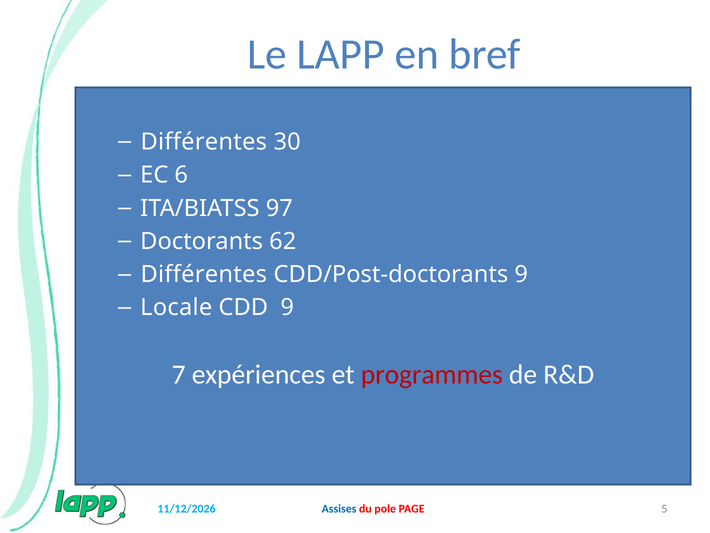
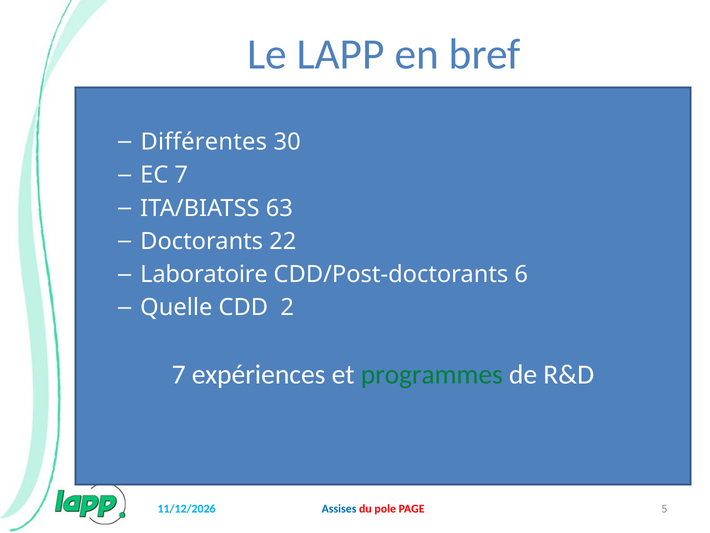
EC 6: 6 -> 7 (181, 175)
97: 97 -> 63 (279, 208)
62: 62 -> 22 (283, 241)
Différentes: Différentes -> Laboratoire (204, 274)
CDD/Post-doctorants 9: 9 -> 6 (521, 274)
Locale: Locale -> Quelle (176, 307)
CDD 9: 9 -> 2 (287, 307)
programmes colour: red -> green (432, 374)
